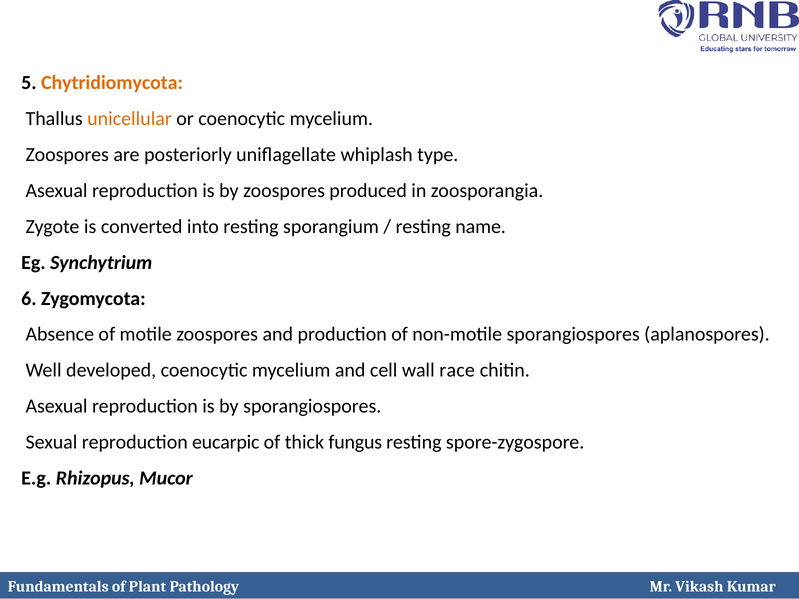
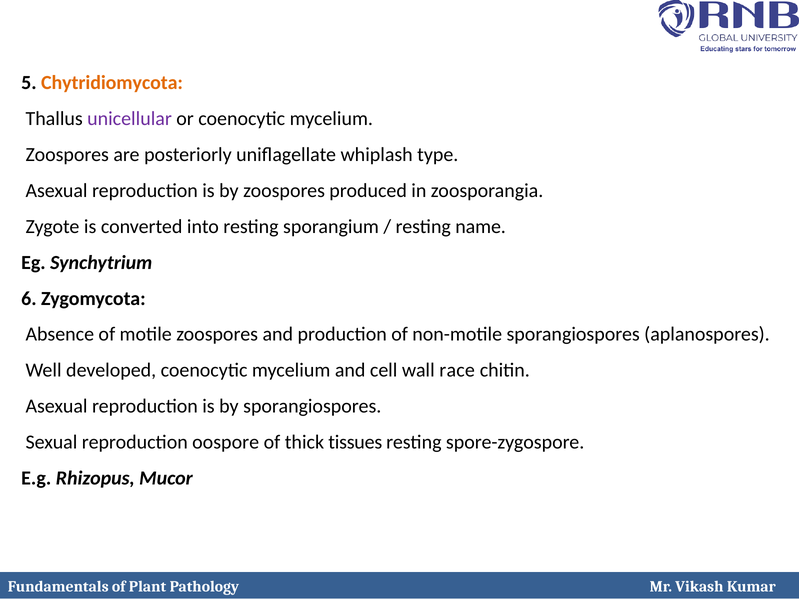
unicellular colour: orange -> purple (130, 119)
eucarpic: eucarpic -> oospore (226, 442)
fungus: fungus -> tissues (355, 442)
